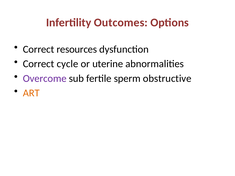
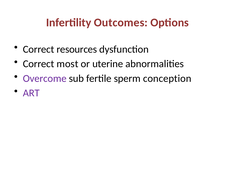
cycle: cycle -> most (67, 64)
obstructive: obstructive -> conception (167, 79)
ART colour: orange -> purple (31, 93)
